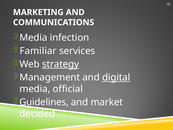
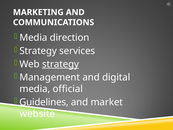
infection: infection -> direction (70, 38)
Familiar: Familiar -> Strategy (38, 51)
digital underline: present -> none (116, 77)
decided: decided -> website (37, 113)
